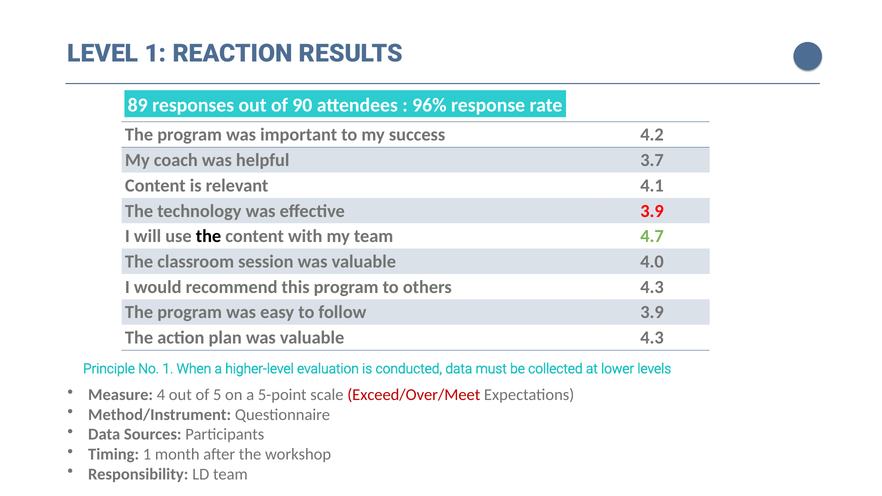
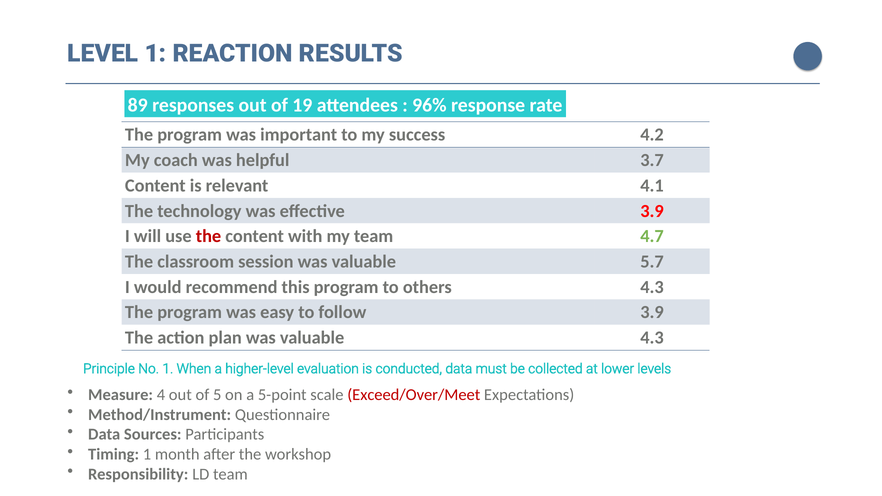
90: 90 -> 19 (302, 105)
the colour: black -> red (209, 236)
4.0: 4.0 -> 5.7 (652, 262)
